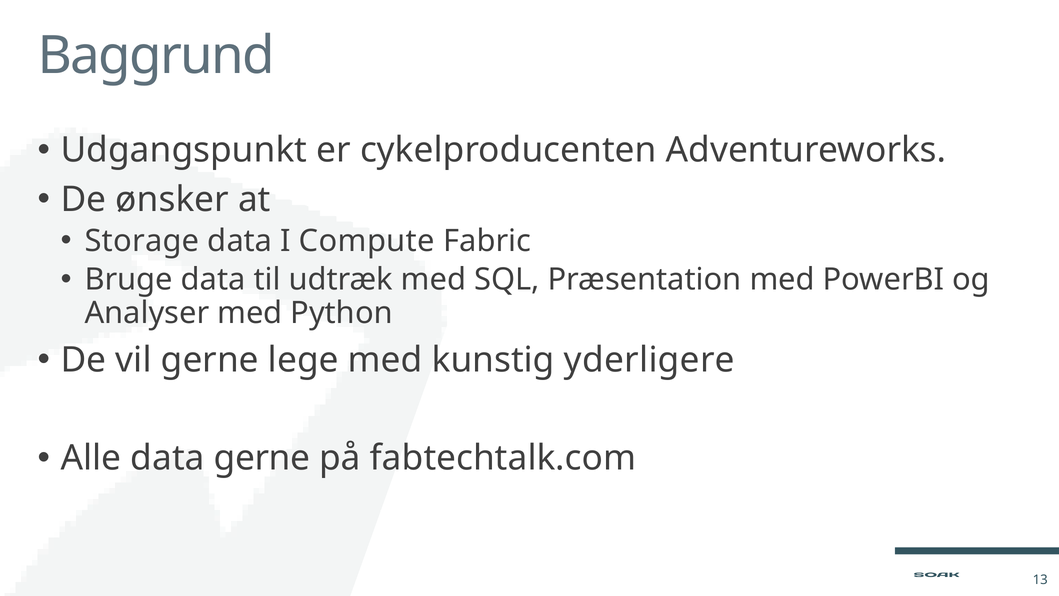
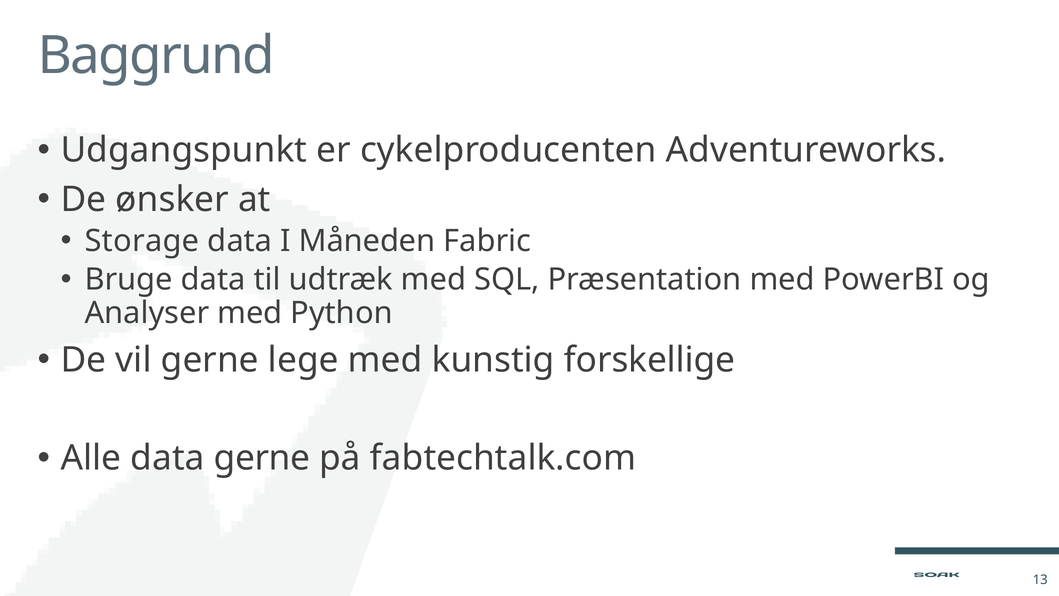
Compute: Compute -> Måneden (367, 241)
yderligere: yderligere -> forskellige (650, 360)
